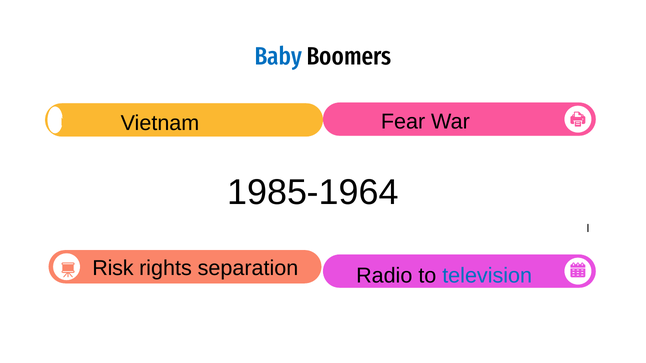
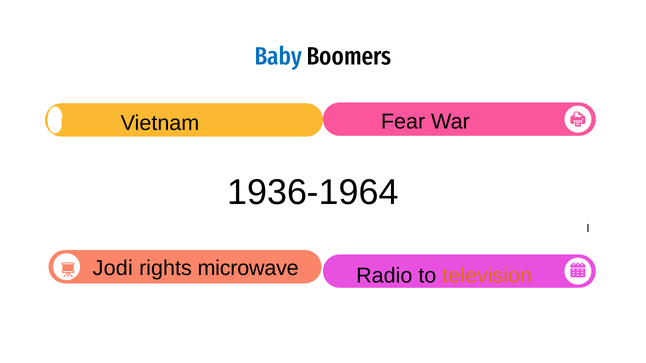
1985-1964: 1985-1964 -> 1936-1964 (313, 193)
Risk: Risk -> Jodi (113, 269)
separation: separation -> microwave (248, 269)
television colour: blue -> orange (487, 276)
